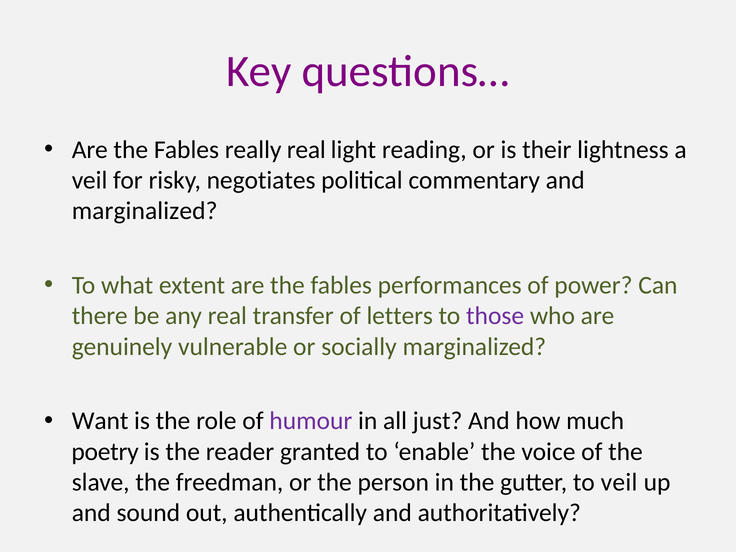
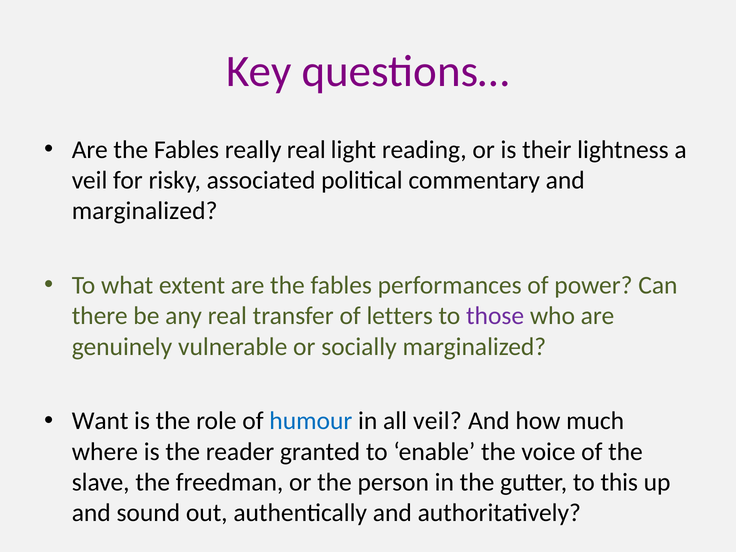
negotiates: negotiates -> associated (261, 180)
humour colour: purple -> blue (311, 421)
all just: just -> veil (437, 421)
poetry: poetry -> where (105, 452)
to veil: veil -> this (619, 482)
